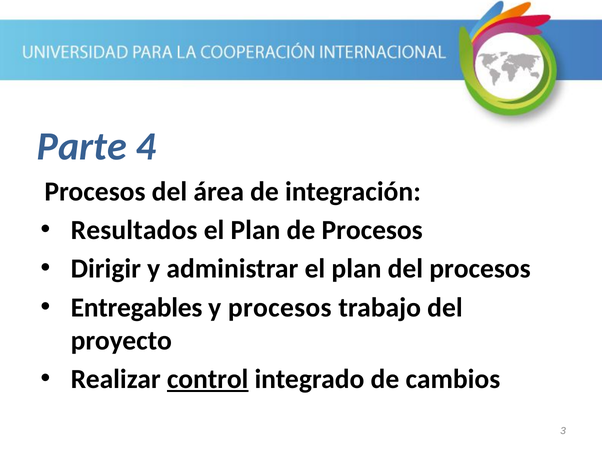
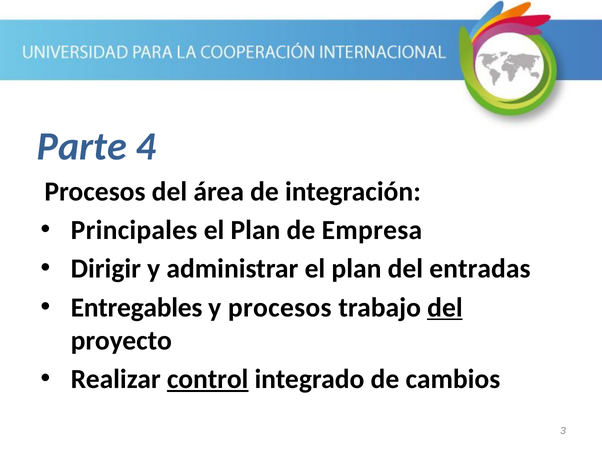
Resultados: Resultados -> Principales (134, 231)
de Procesos: Procesos -> Empresa (372, 231)
del procesos: procesos -> entradas (480, 269)
del underline: none -> present (445, 308)
